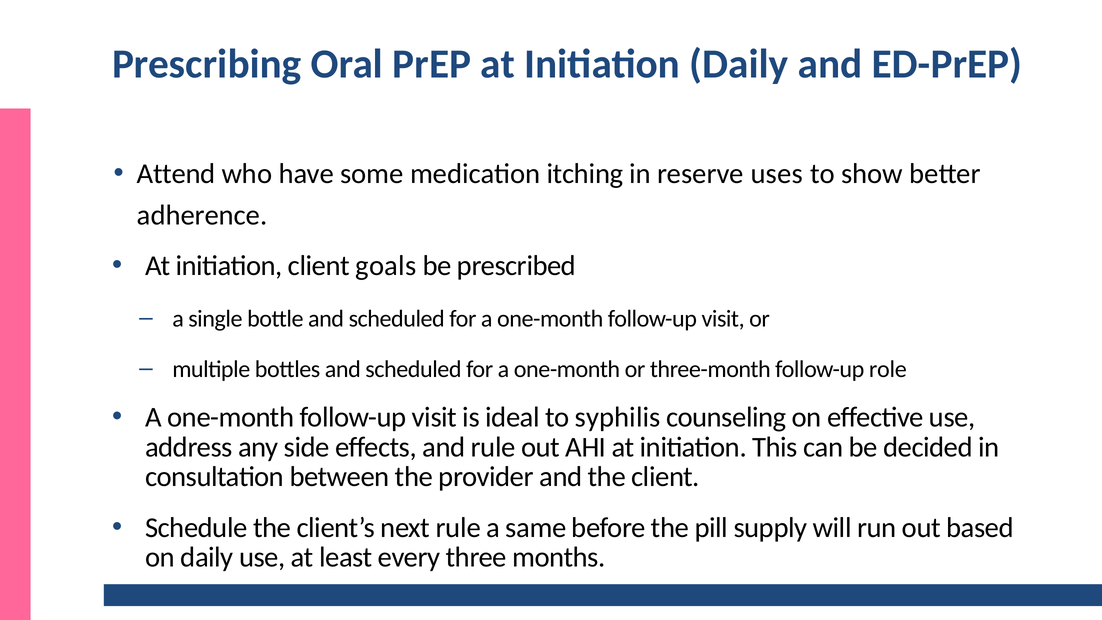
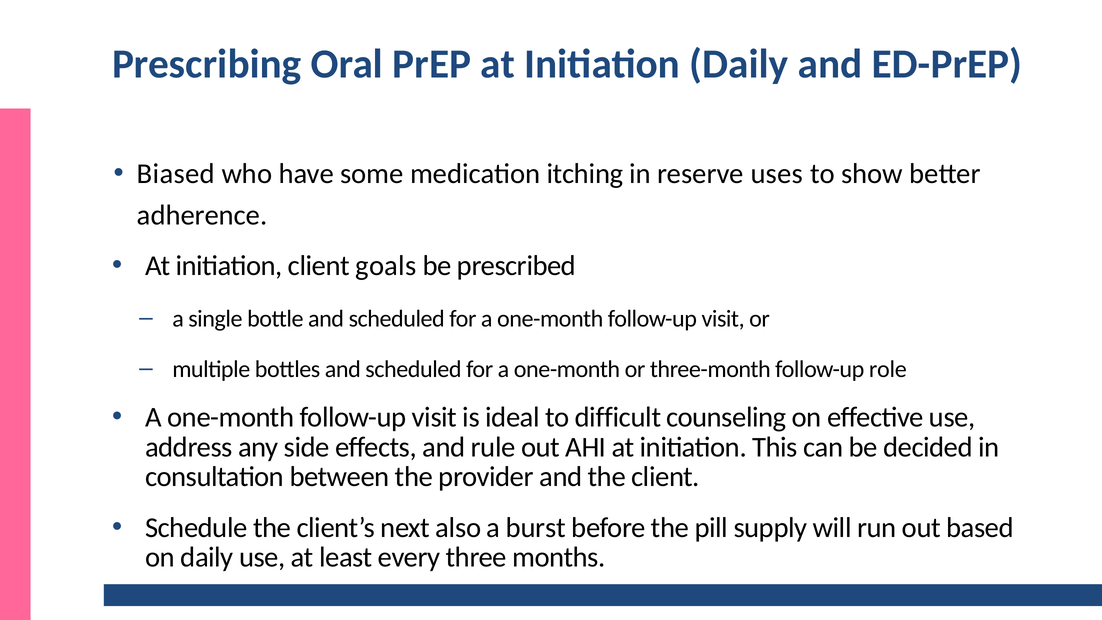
Attend: Attend -> Biased (176, 174)
syphilis: syphilis -> difficult (618, 417)
next rule: rule -> also (458, 527)
same: same -> burst (536, 527)
